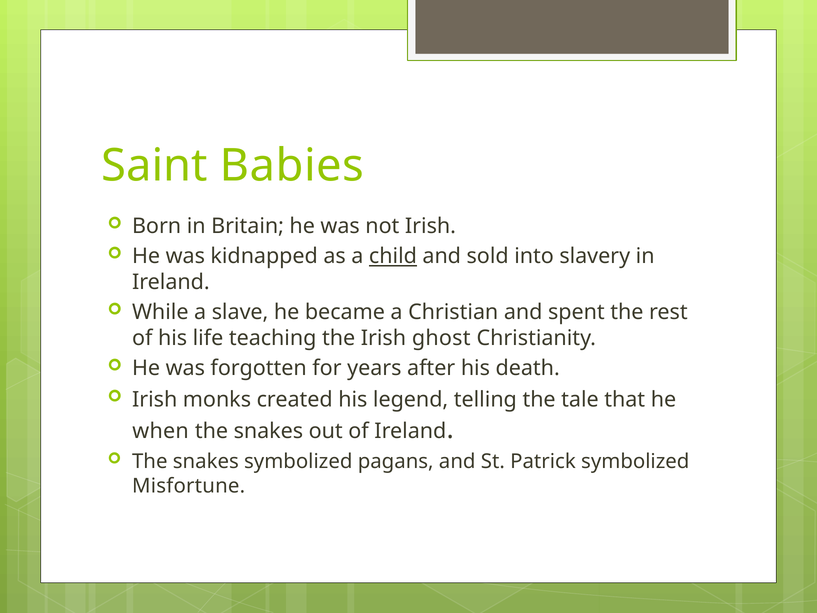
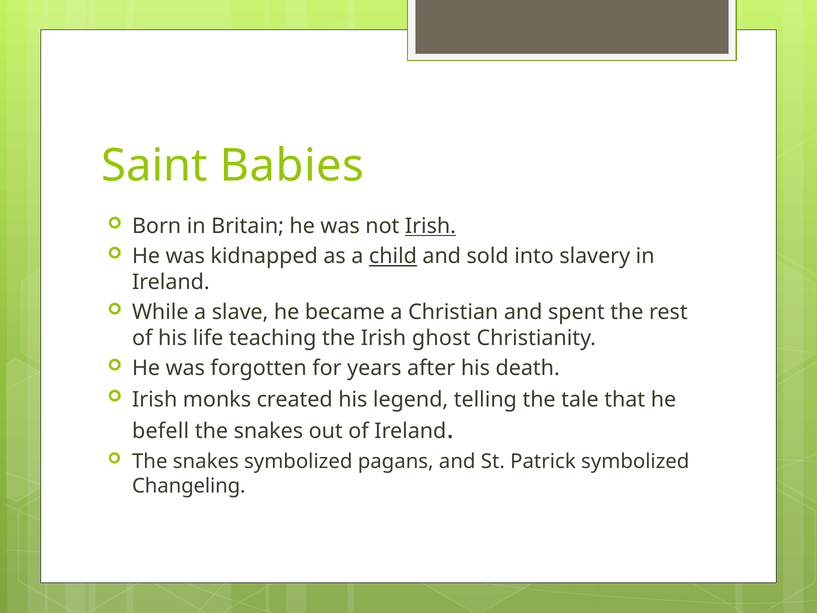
Irish underline: none -> present (430, 226)
when: when -> befell (161, 431)
Misfortune: Misfortune -> Changeling (189, 486)
